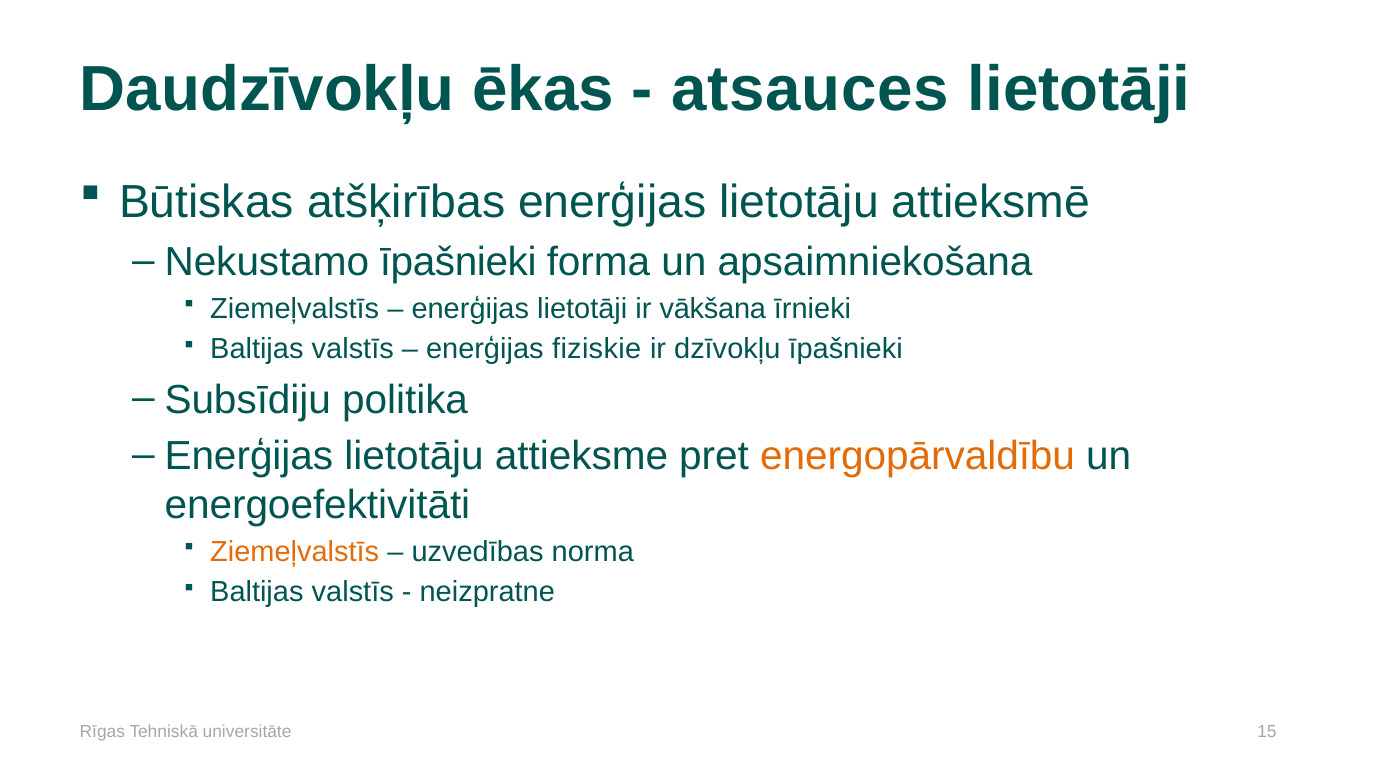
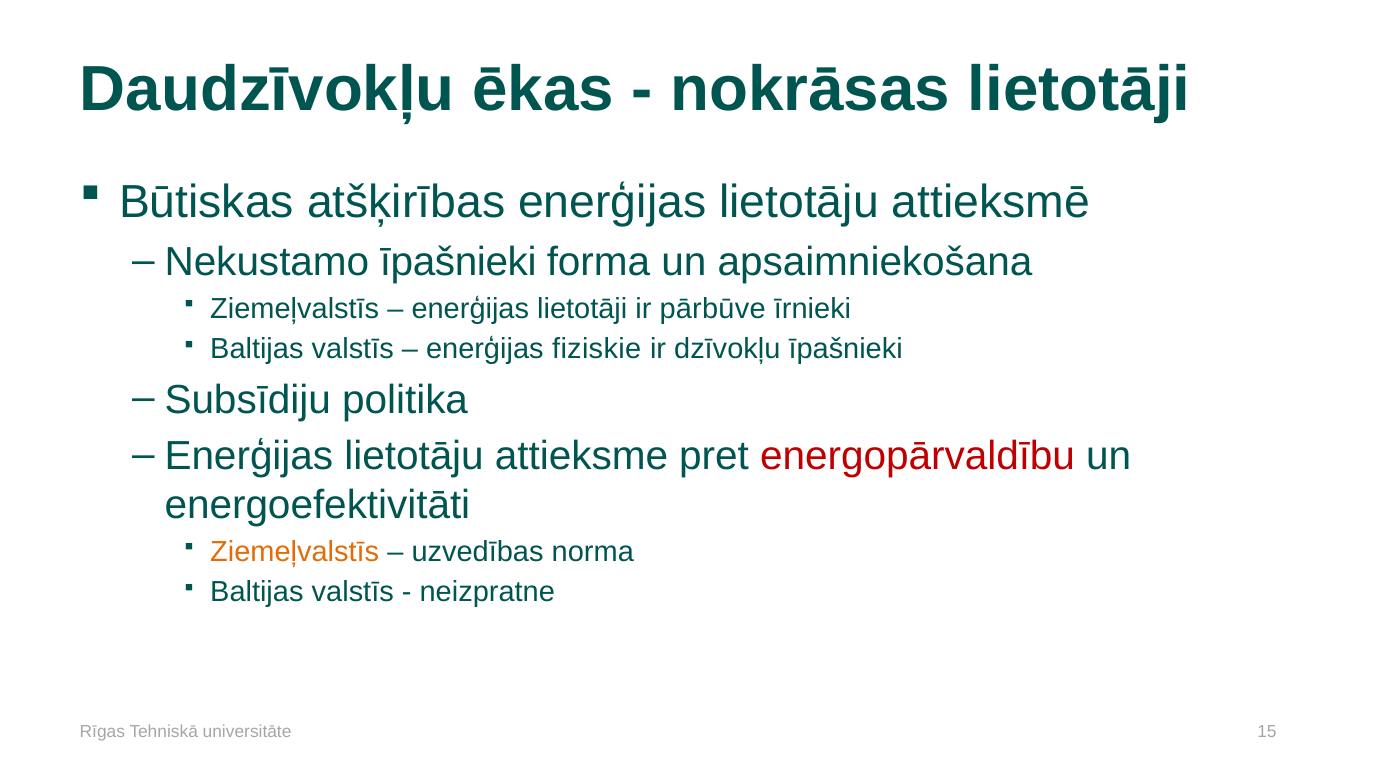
atsauces: atsauces -> nokrāsas (810, 90)
vākšana: vākšana -> pārbūve (713, 309)
energopārvaldību colour: orange -> red (918, 456)
